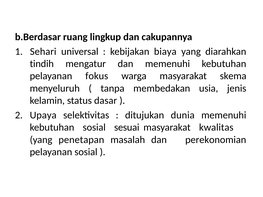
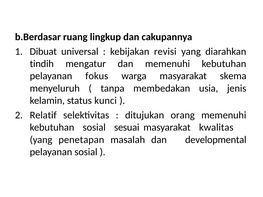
Sehari: Sehari -> Dibuat (43, 52)
biaya: biaya -> revisi (165, 52)
dasar: dasar -> kunci (106, 101)
Upaya: Upaya -> Relatif (43, 115)
dunia: dunia -> orang (183, 115)
perekonomian: perekonomian -> developmental (216, 140)
